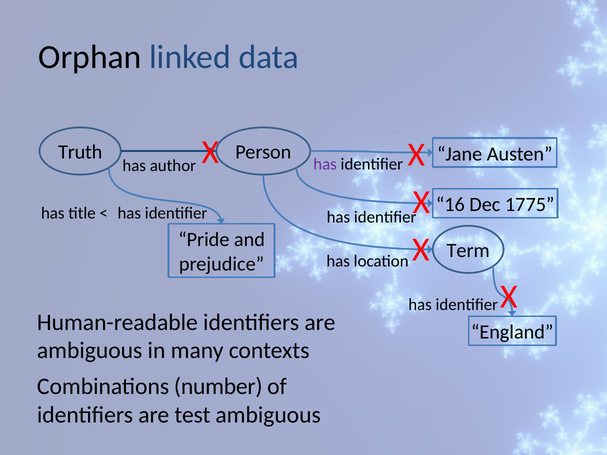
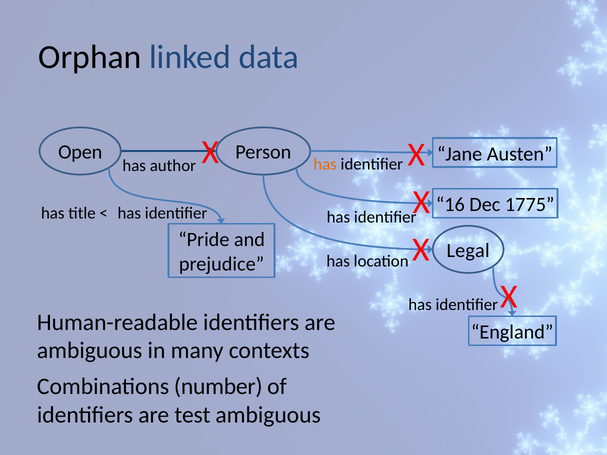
Truth: Truth -> Open (80, 152)
has colour: purple -> orange (325, 164)
Term: Term -> Legal (468, 251)
